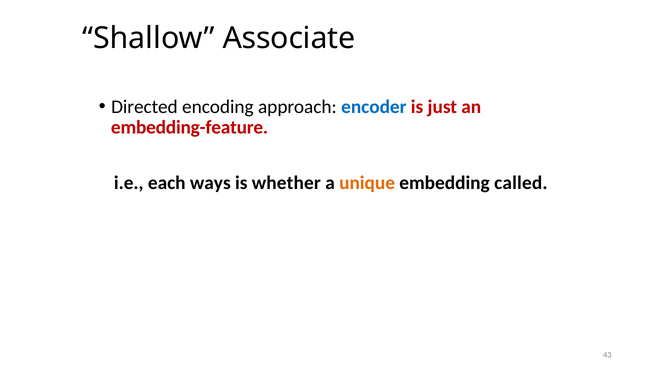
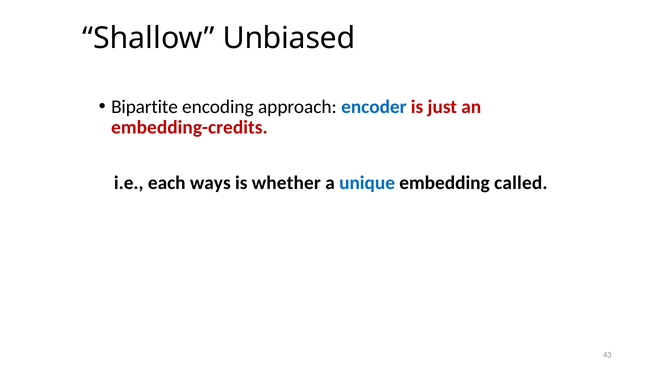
Associate: Associate -> Unbiased (289, 38)
Directed: Directed -> Bipartite (145, 107)
embedding-feature: embedding-feature -> embedding-credits (189, 128)
unique colour: orange -> blue (367, 183)
